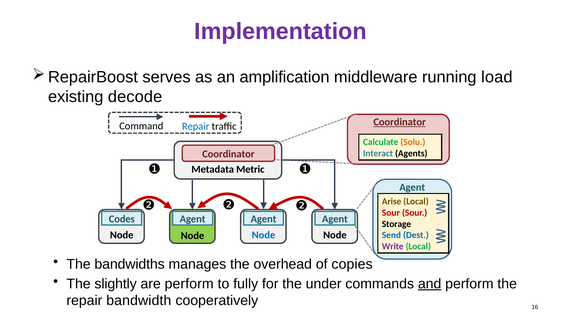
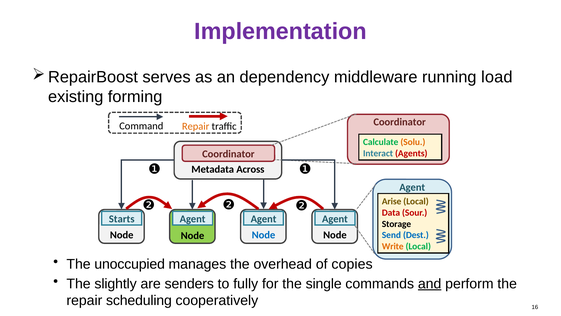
amplification: amplification -> dependency (284, 77)
decode: decode -> forming (135, 97)
Coordinator underline: present -> none (400, 122)
Repair colour: blue -> orange (196, 126)
Agents colour: black -> red (411, 153)
Metric: Metric -> Across (250, 169)
Sour: Sour -> Data (391, 212)
Codes: Codes -> Starts (122, 219)
Write colour: purple -> orange (393, 246)
bandwidths: bandwidths -> unoccupied (130, 264)
are perform: perform -> senders (189, 283)
under: under -> single (324, 283)
bandwidth: bandwidth -> scheduling (139, 300)
